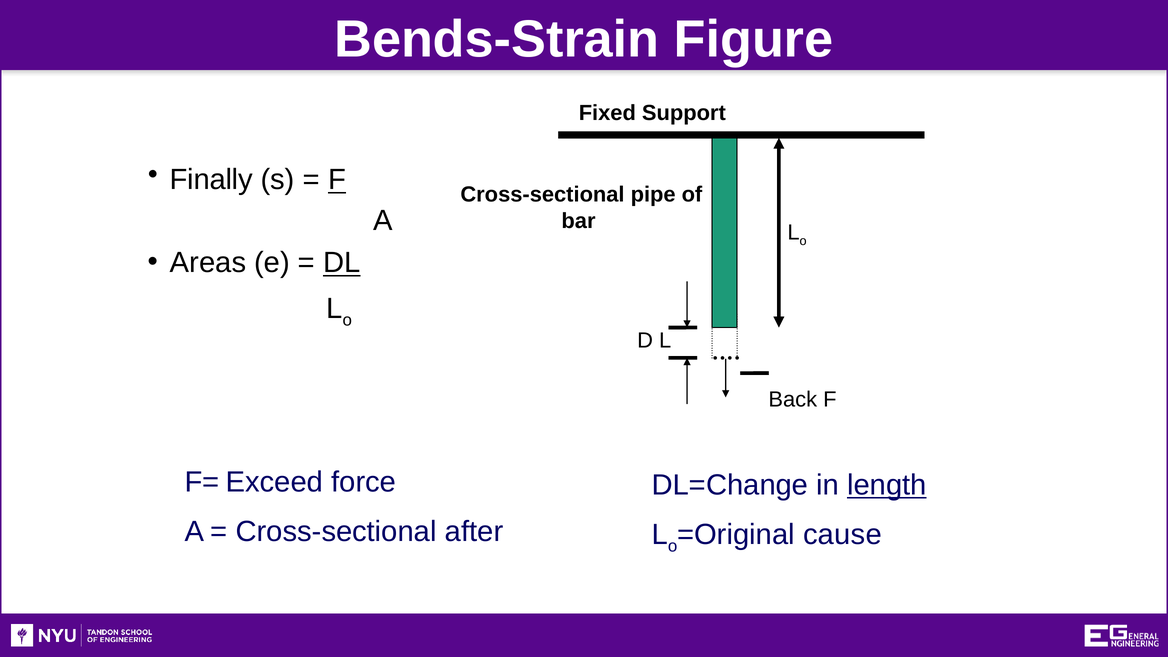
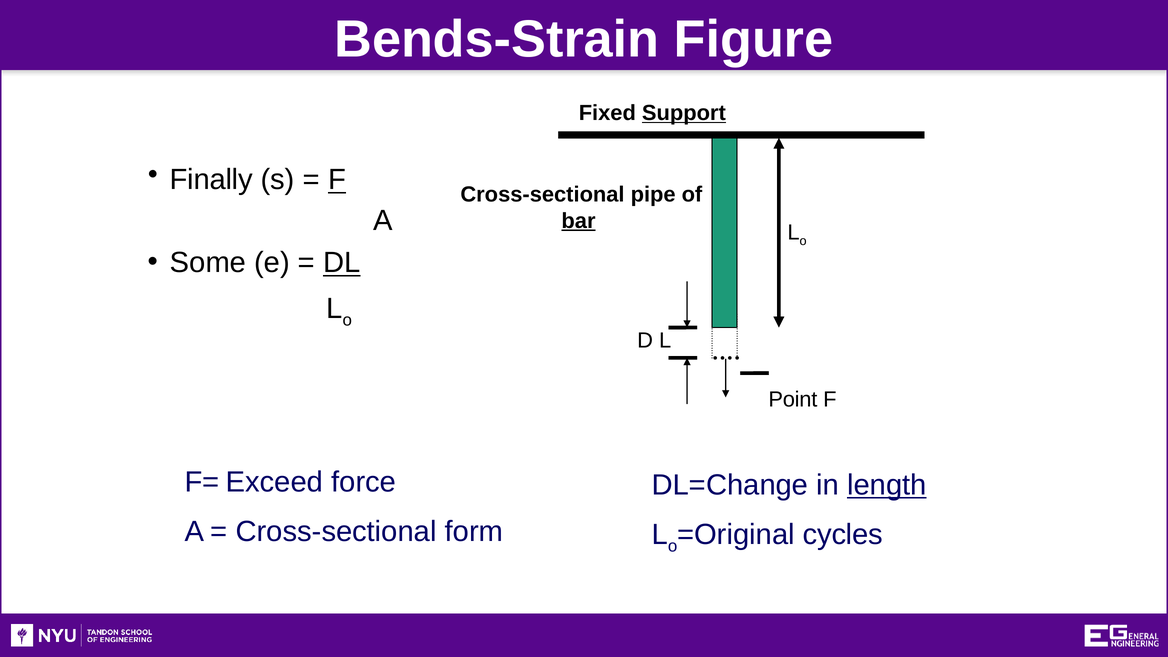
Support underline: none -> present (684, 113)
bar underline: none -> present (579, 221)
Areas: Areas -> Some (208, 263)
Back: Back -> Point (793, 400)
after: after -> form (474, 532)
cause: cause -> cycles (843, 535)
